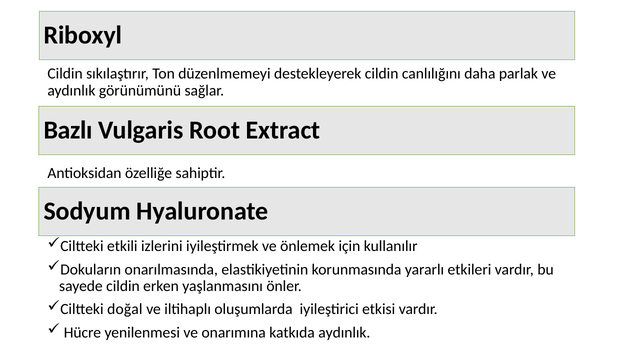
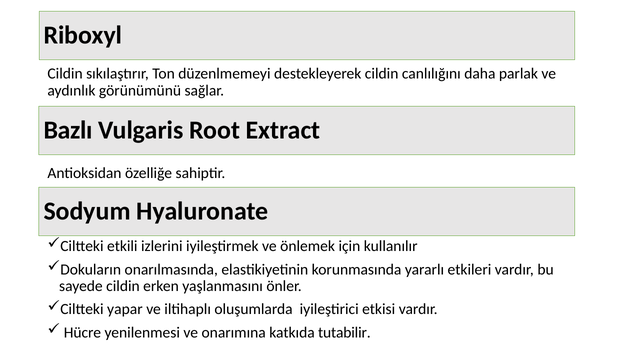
doğal: doğal -> yapar (125, 310)
katkıda aydınlık: aydınlık -> tutabilir (344, 333)
